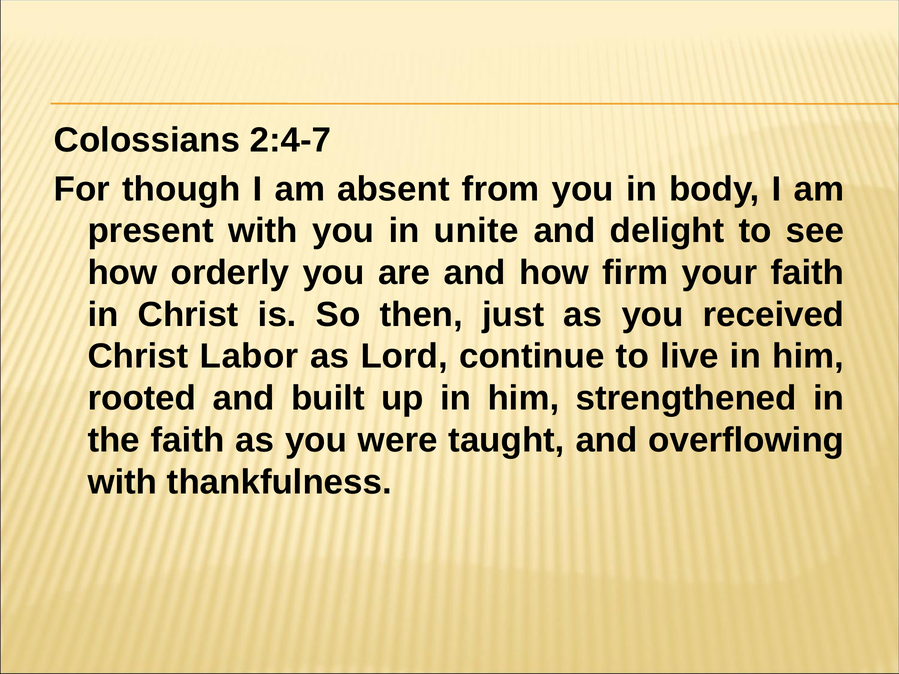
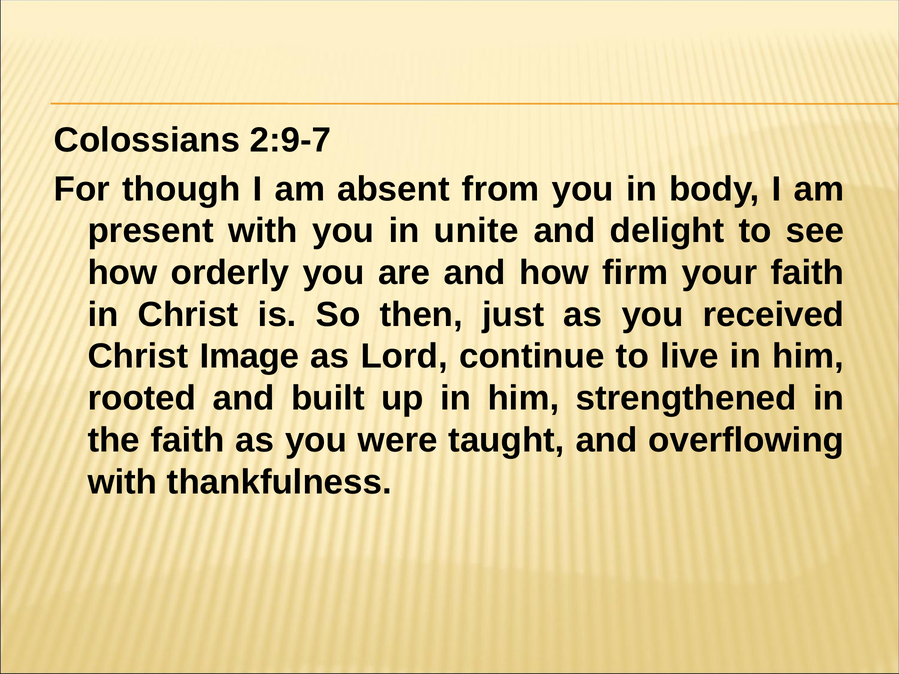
2:4-7: 2:4-7 -> 2:9-7 (290, 140)
Labor: Labor -> Image (249, 357)
